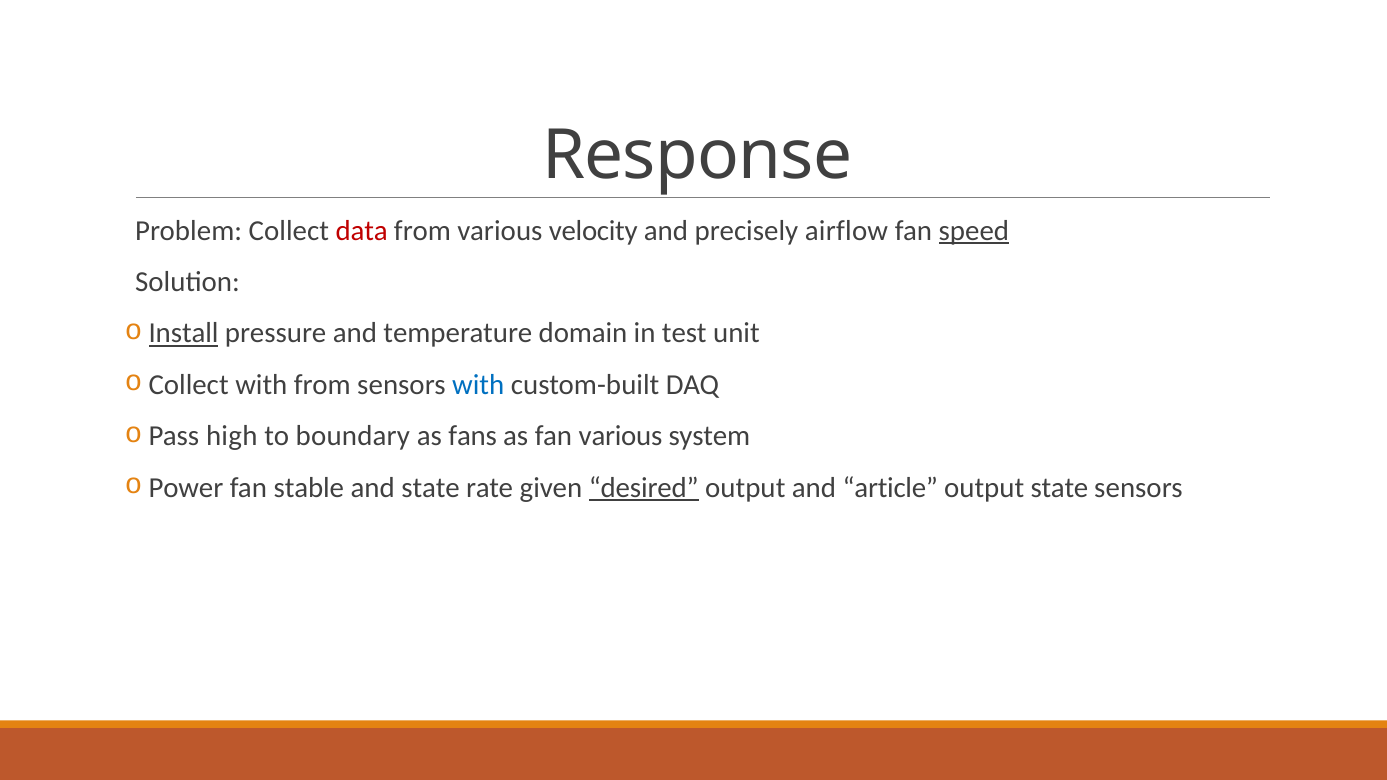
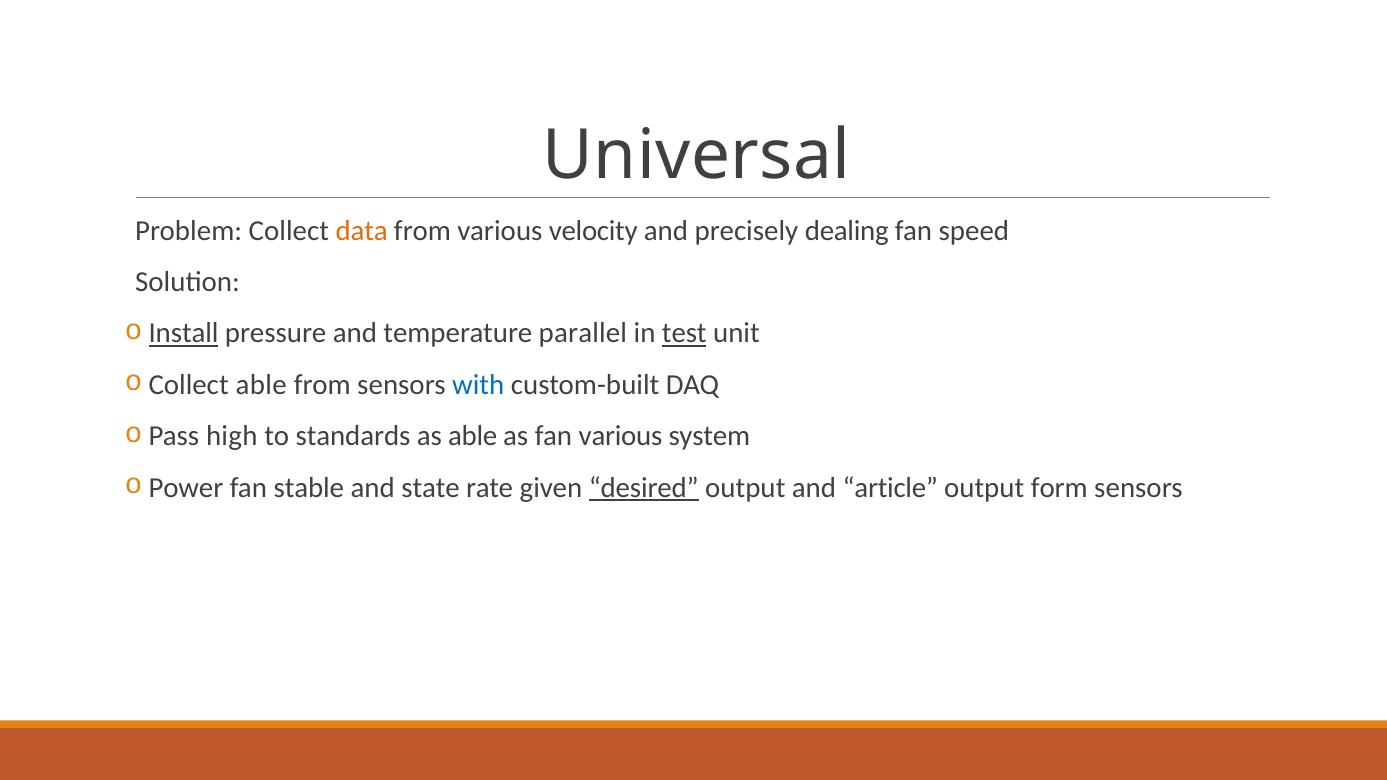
Response: Response -> Universal (697, 155)
data colour: red -> orange (362, 231)
airflow: airflow -> dealing (847, 231)
speed underline: present -> none (974, 231)
domain: domain -> parallel (583, 333)
test underline: none -> present (684, 333)
Collect with: with -> able (261, 385)
boundary: boundary -> standards (353, 436)
as fans: fans -> able (473, 436)
output state: state -> form (1059, 488)
